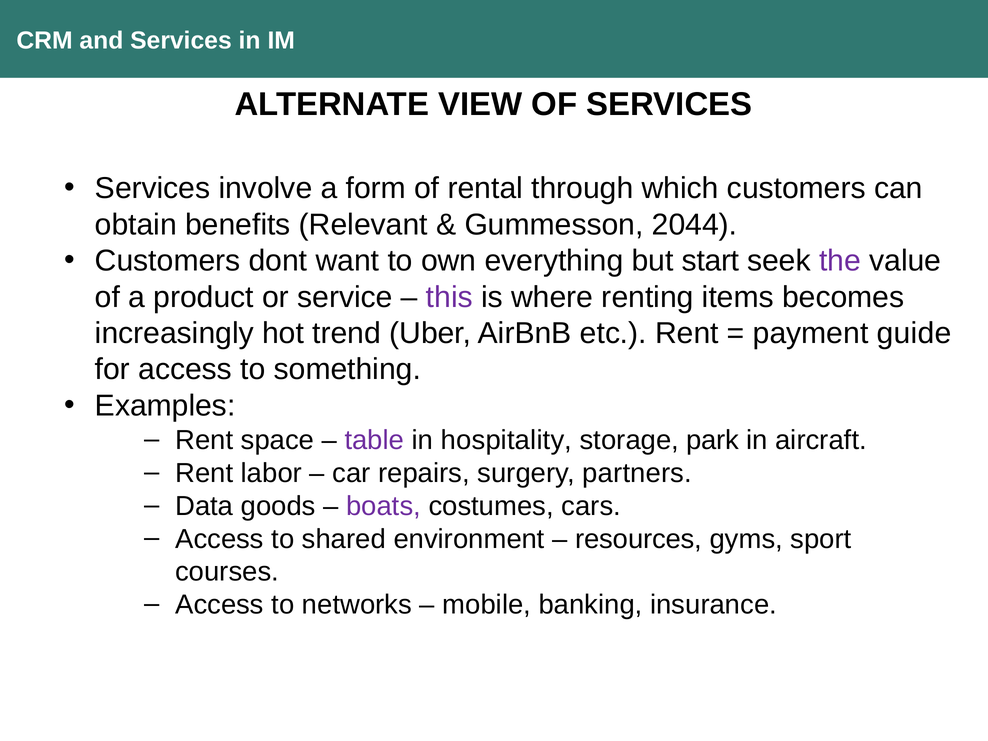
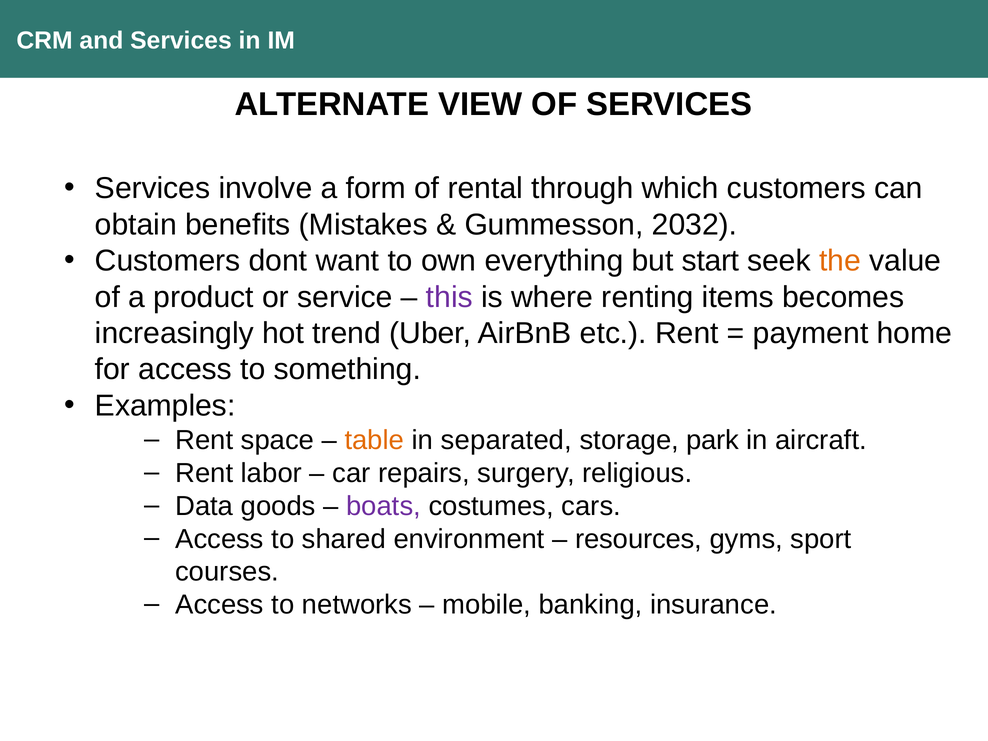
Relevant: Relevant -> Mistakes (363, 225)
2044: 2044 -> 2032 (695, 225)
the colour: purple -> orange (840, 261)
guide: guide -> home (914, 333)
table colour: purple -> orange (374, 440)
hospitality: hospitality -> separated (506, 440)
partners: partners -> religious (637, 473)
